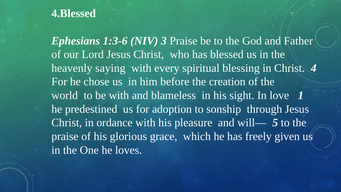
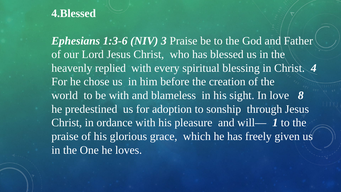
saying: saying -> replied (110, 68)
1: 1 -> 8 (301, 95)
5: 5 -> 1 (275, 123)
